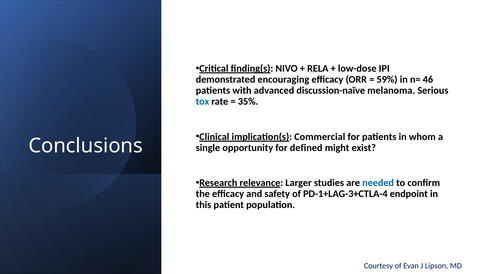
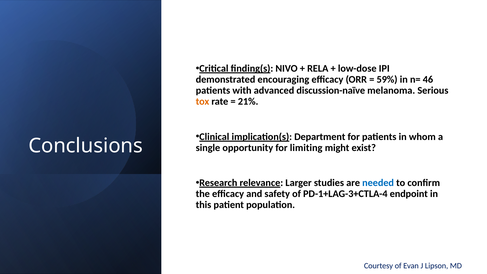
tox colour: blue -> orange (203, 102)
35%: 35% -> 21% (248, 102)
Commercial: Commercial -> Department (320, 137)
defined: defined -> limiting (306, 148)
